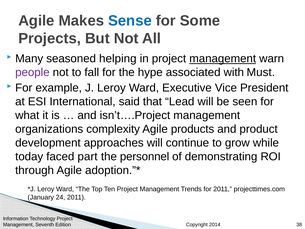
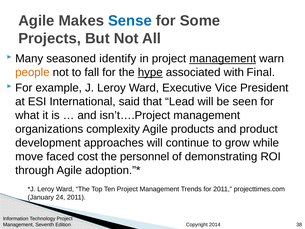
helping: helping -> identify (118, 59)
people colour: purple -> orange (32, 72)
hype underline: none -> present (150, 72)
Must: Must -> Final (261, 72)
today: today -> move (29, 156)
part: part -> cost (88, 156)
